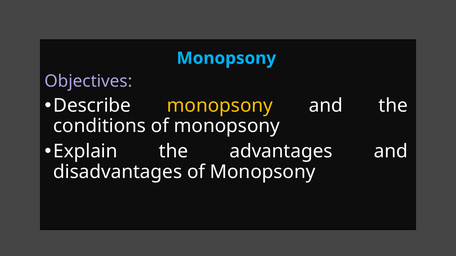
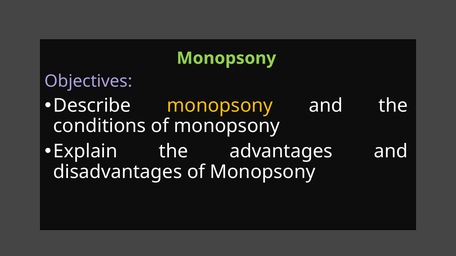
Monopsony colour: light blue -> light green (226, 58)
